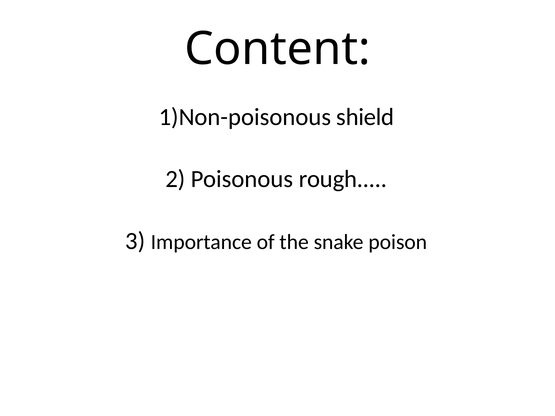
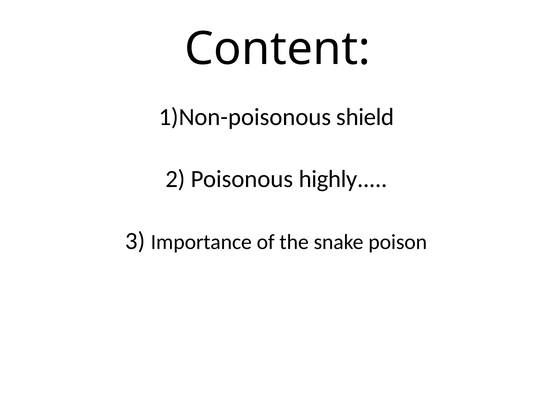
rough: rough -> highly (343, 179)
